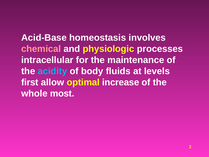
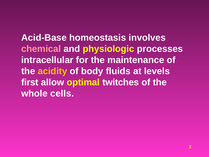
acidity colour: light blue -> yellow (52, 71)
increase: increase -> twitches (121, 82)
most: most -> cells (62, 93)
